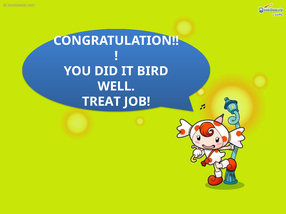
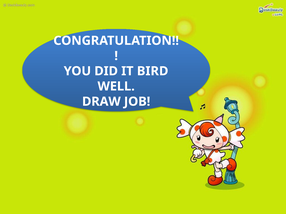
TREAT: TREAT -> DRAW (101, 102)
